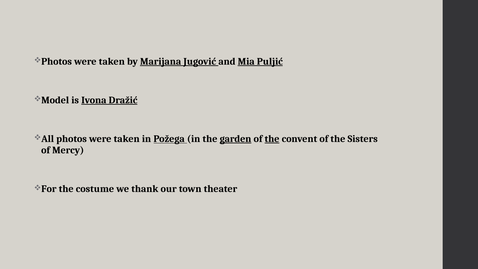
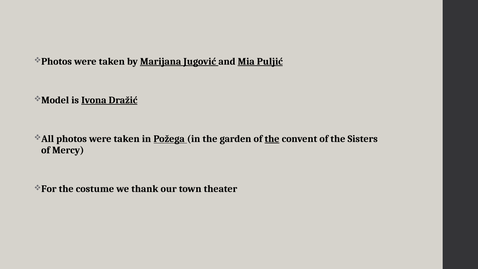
garden underline: present -> none (235, 139)
